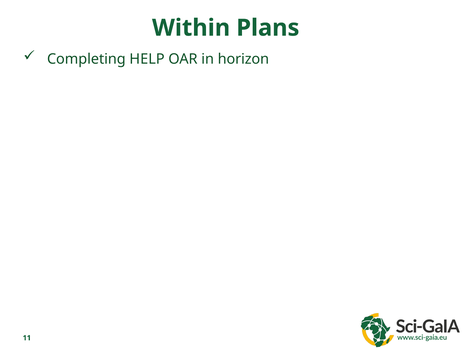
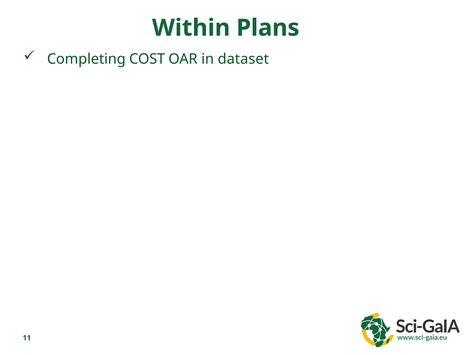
HELP: HELP -> COST (147, 59)
horizon: horizon -> dataset (243, 59)
